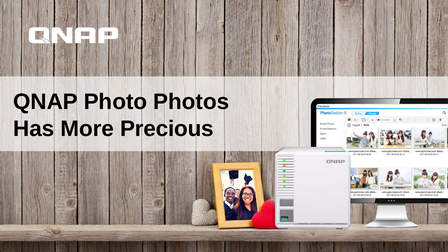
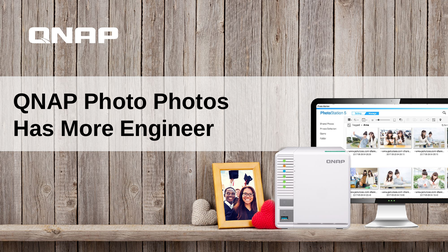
Precious: Precious -> Engineer (167, 129)
